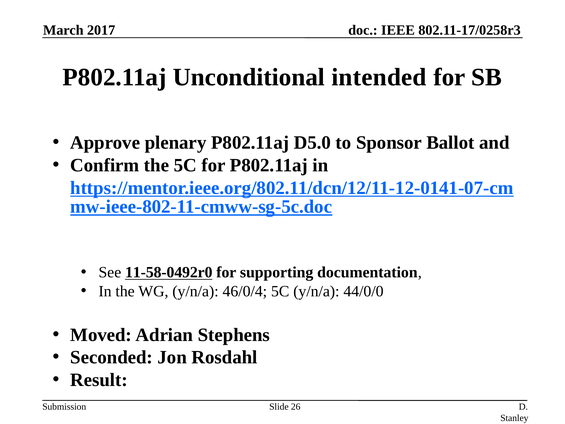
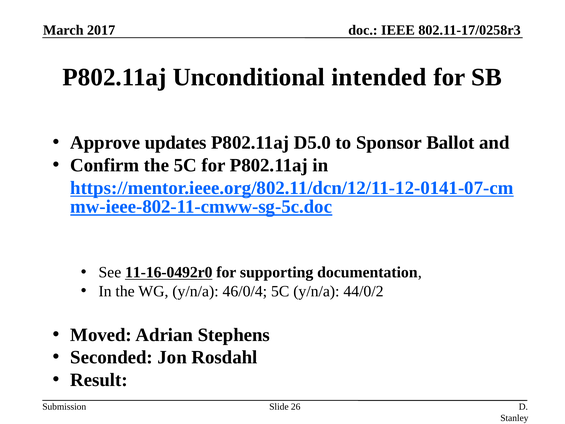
plenary: plenary -> updates (176, 143)
11-58-0492r0: 11-58-0492r0 -> 11-16-0492r0 (169, 272)
44/0/0: 44/0/0 -> 44/0/2 (363, 291)
